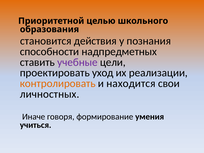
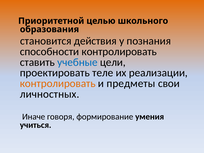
способности надпредметных: надпредметных -> контролировать (119, 52)
учебные colour: purple -> blue (77, 62)
уход: уход -> теле (103, 73)
находится: находится -> предметы (131, 83)
